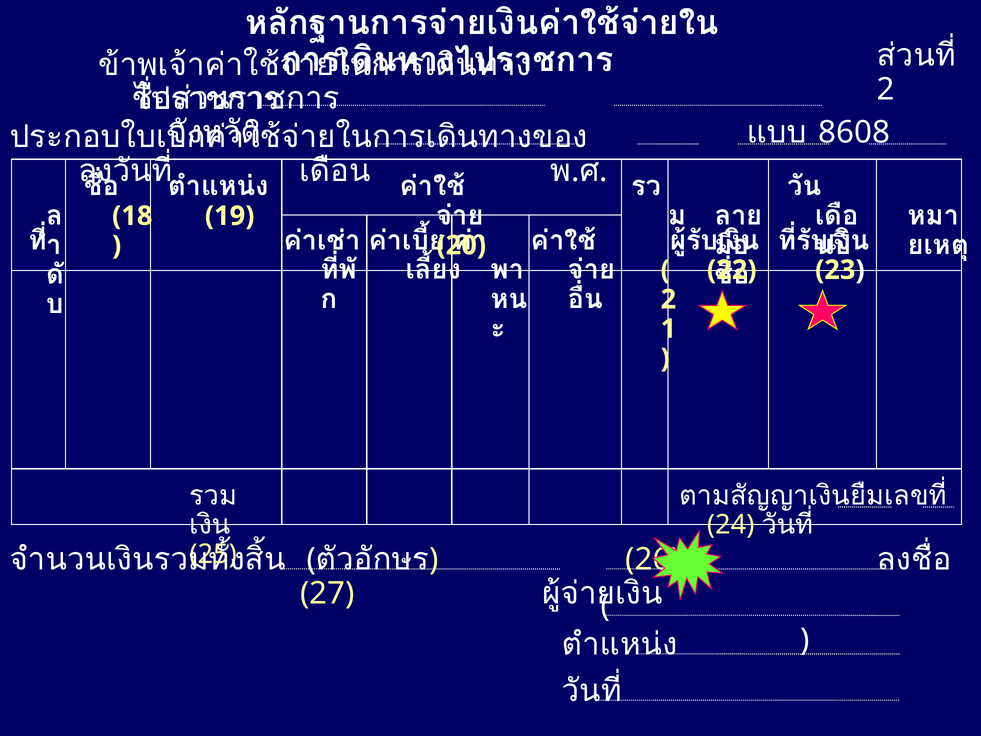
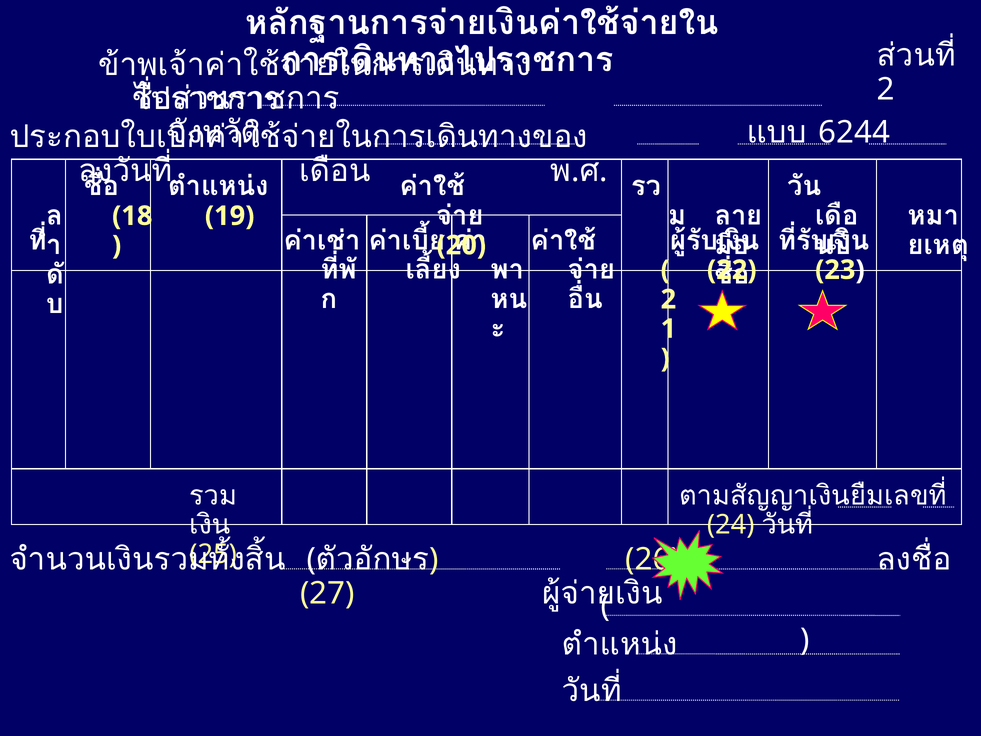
8608: 8608 -> 6244 (854, 132)
